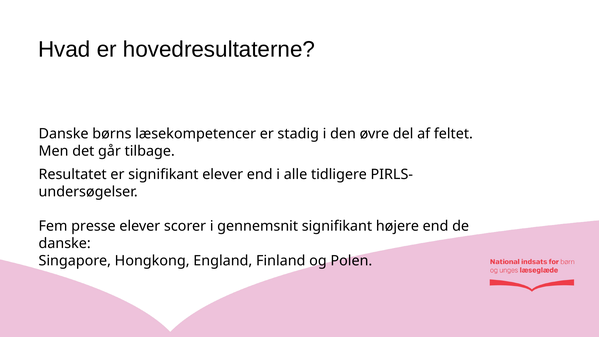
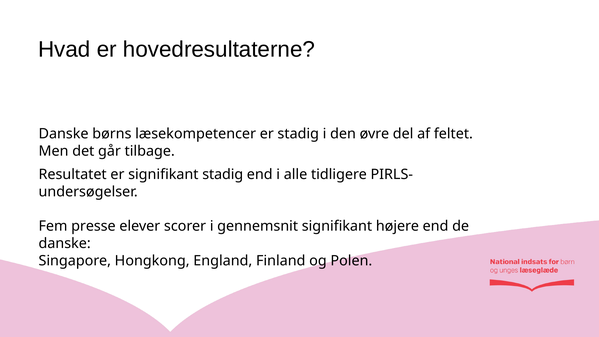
signifikant elever: elever -> stadig (223, 175)
